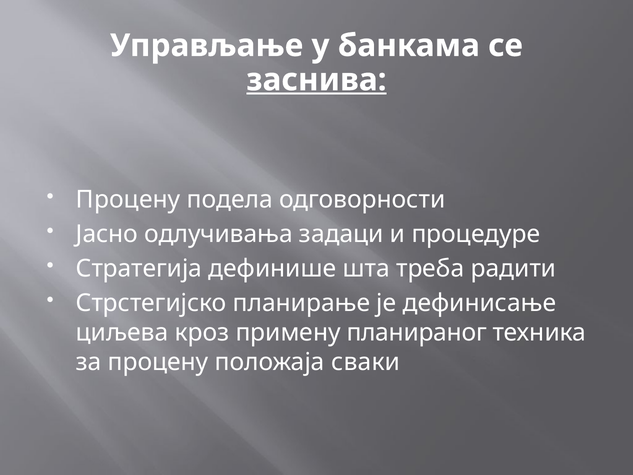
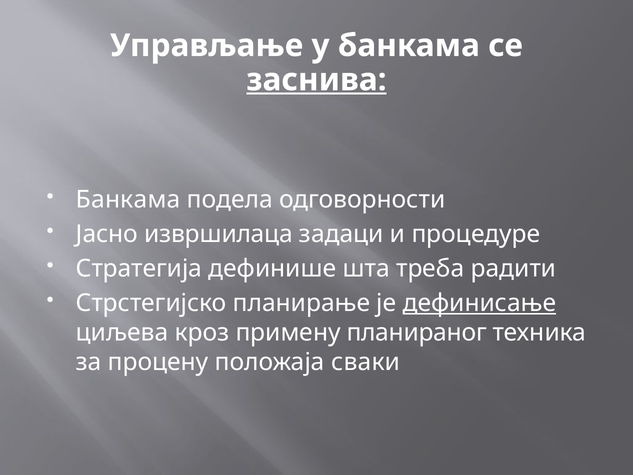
Процену: Процену -> Банкама (128, 199)
одлучивања: одлучивања -> извршилаца (219, 234)
дефинисање underline: none -> present (480, 303)
